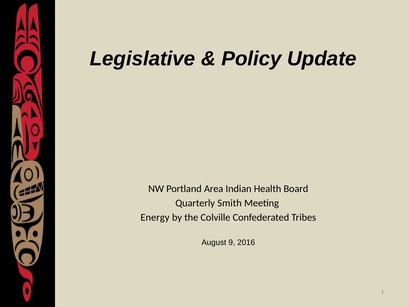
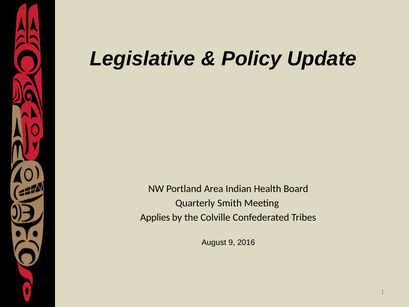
Energy: Energy -> Applies (155, 217)
